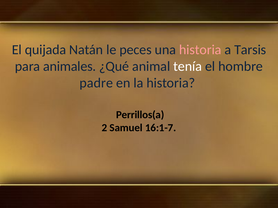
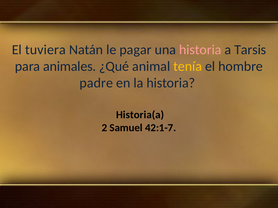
quijada: quijada -> tuviera (45, 50)
peces: peces -> pagar (136, 50)
tenía colour: white -> yellow (188, 66)
Perrillos(a: Perrillos(a -> Historia(a (140, 115)
16:1-7: 16:1-7 -> 42:1-7 (161, 128)
